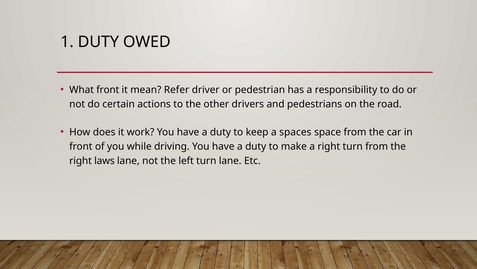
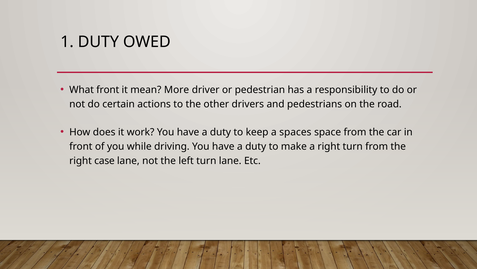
Refer: Refer -> More (177, 90)
laws: laws -> case (104, 160)
